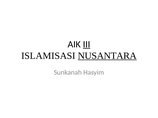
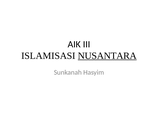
III underline: present -> none (87, 44)
